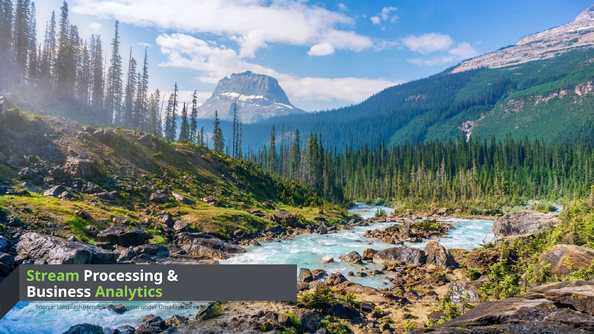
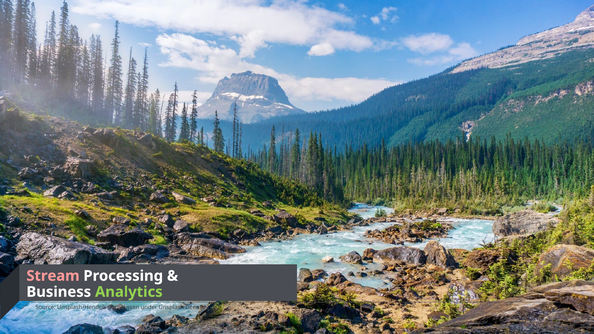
Stream colour: light green -> pink (53, 276)
